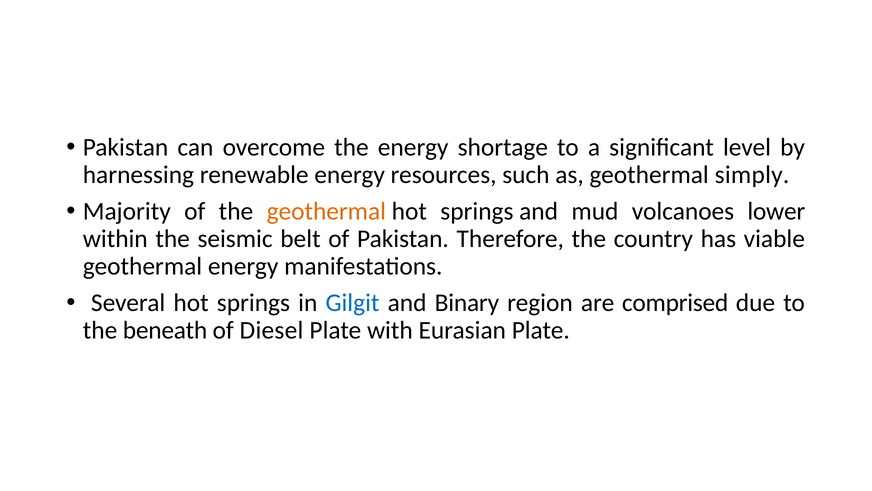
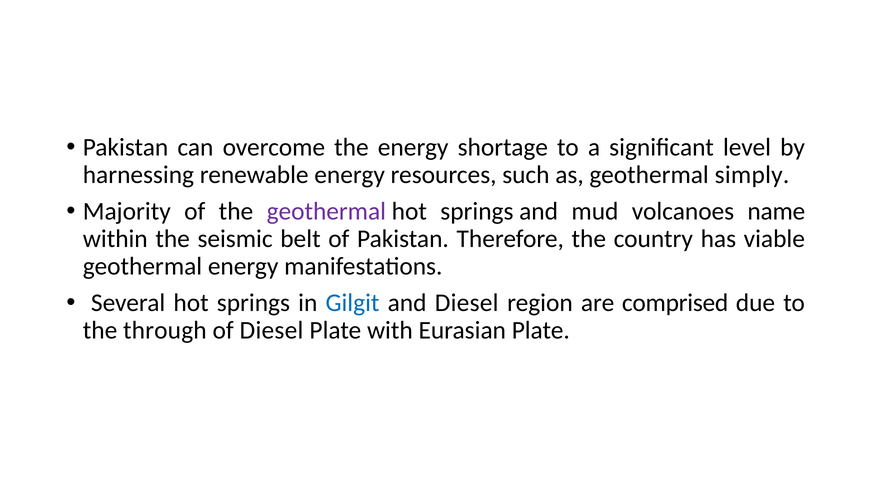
geothermal colour: orange -> purple (326, 211)
lower: lower -> name (776, 211)
and Binary: Binary -> Diesel (467, 303)
beneath: beneath -> through (165, 330)
